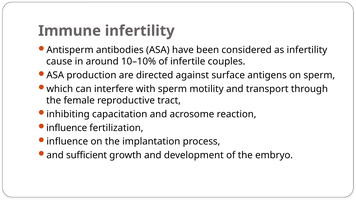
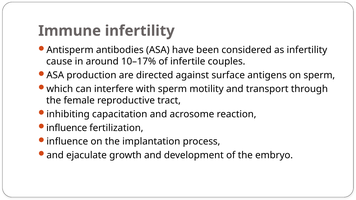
10–10%: 10–10% -> 10–17% (139, 62)
sufficient: sufficient -> ejaculate (86, 155)
